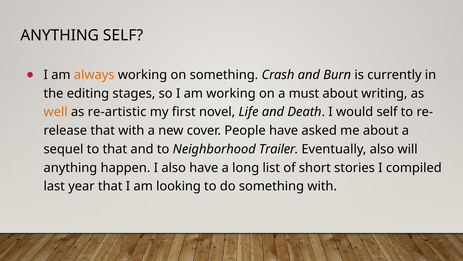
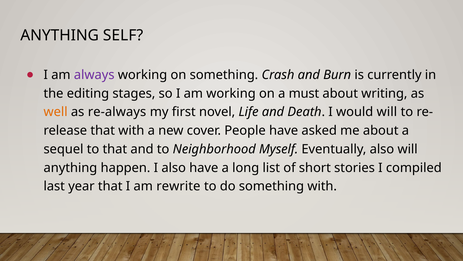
always colour: orange -> purple (94, 75)
re-artistic: re-artistic -> re-always (117, 112)
would self: self -> will (387, 112)
Trailer: Trailer -> Myself (279, 149)
looking: looking -> rewrite (178, 186)
